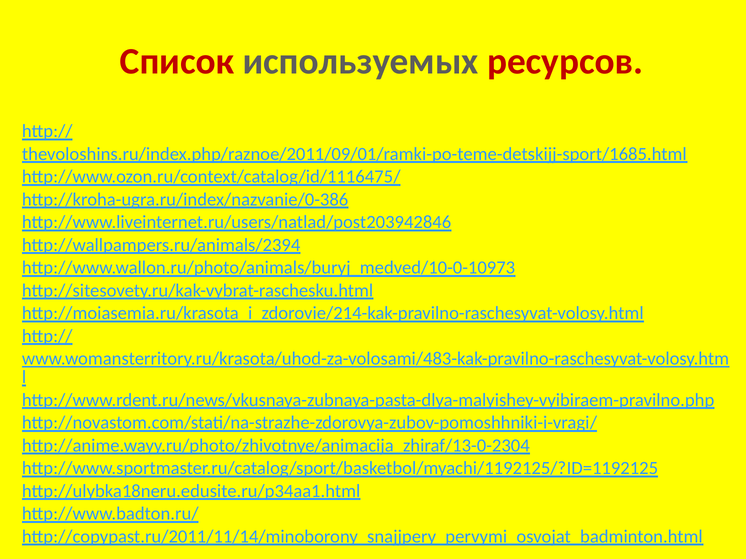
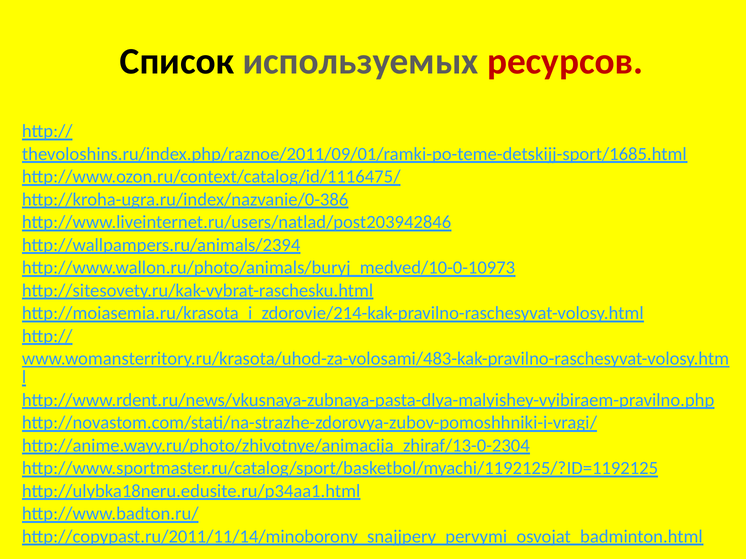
Список colour: red -> black (177, 62)
